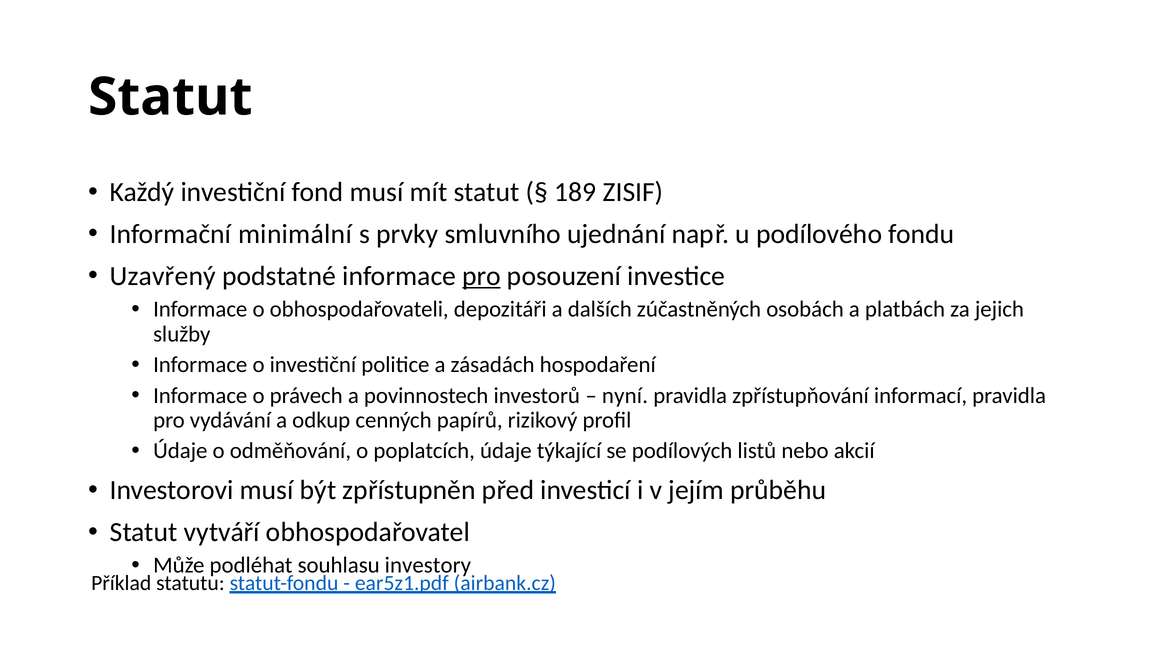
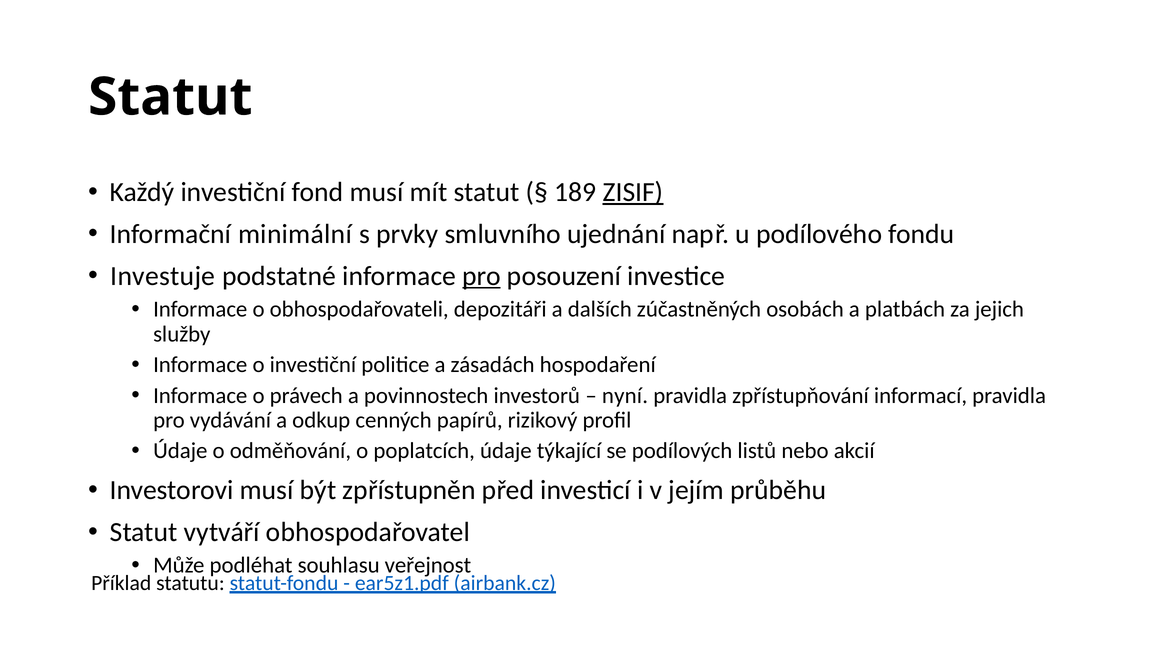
ZISIF underline: none -> present (633, 192)
Uzavřený: Uzavřený -> Investuje (163, 276)
investory: investory -> veřejnost (428, 566)
